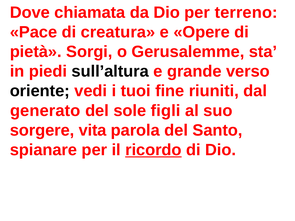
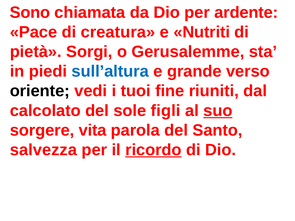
Dove: Dove -> Sono (30, 12)
terreno: terreno -> ardente (246, 12)
Opere: Opere -> Nutriti (202, 32)
sull’altura colour: black -> blue (110, 71)
generato: generato -> calcolato (45, 111)
suo underline: none -> present (218, 111)
spianare: spianare -> salvezza (43, 150)
